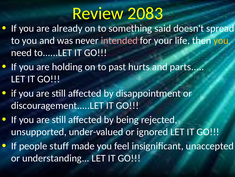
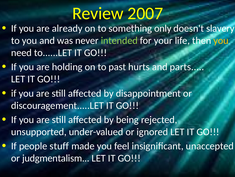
2083: 2083 -> 2007 (145, 13)
said: said -> only (163, 28)
spread: spread -> slavery (220, 28)
intended colour: pink -> light green (119, 40)
understanding: understanding -> judgmentalism (56, 158)
